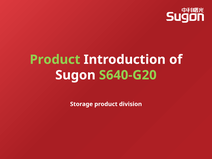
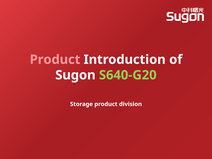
Product colour: light green -> pink (55, 60)
